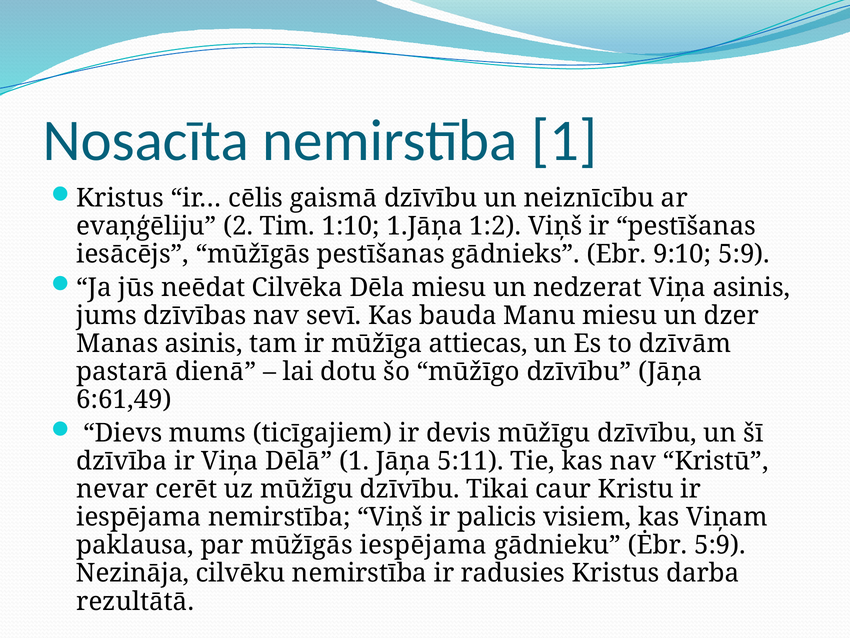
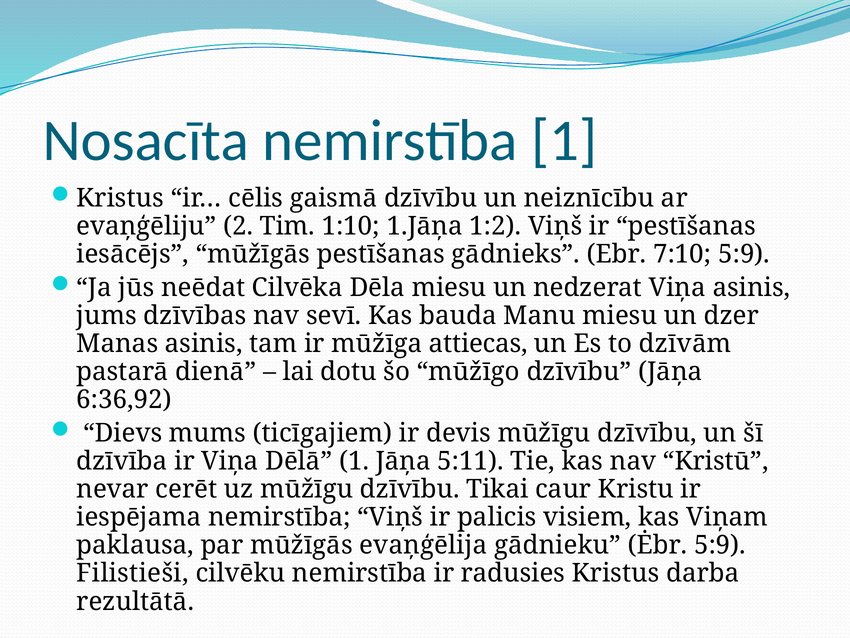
9:10: 9:10 -> 7:10 (682, 254)
6:61,49: 6:61,49 -> 6:36,92 (124, 399)
mūžīgās iespējama: iespējama -> evaņģēlija (423, 545)
Nezināja: Nezināja -> Filistieši (132, 573)
